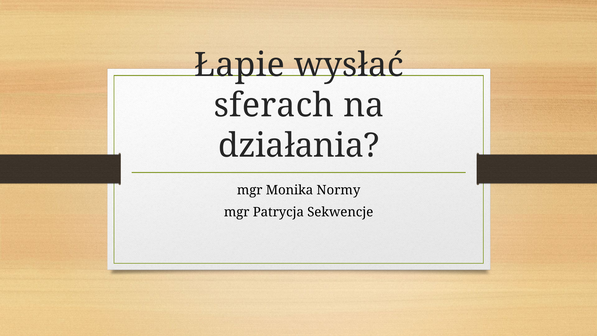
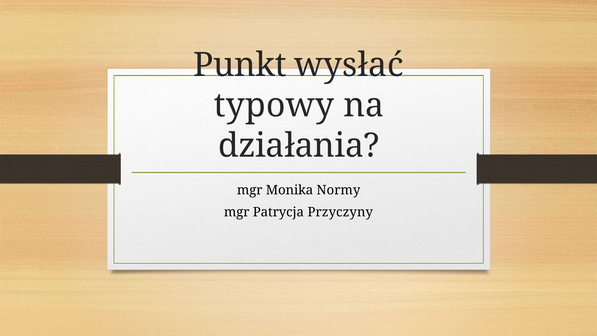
Łapie: Łapie -> Punkt (240, 65)
sferach: sferach -> typowy (274, 105)
Sekwencje: Sekwencje -> Przyczyny (340, 212)
